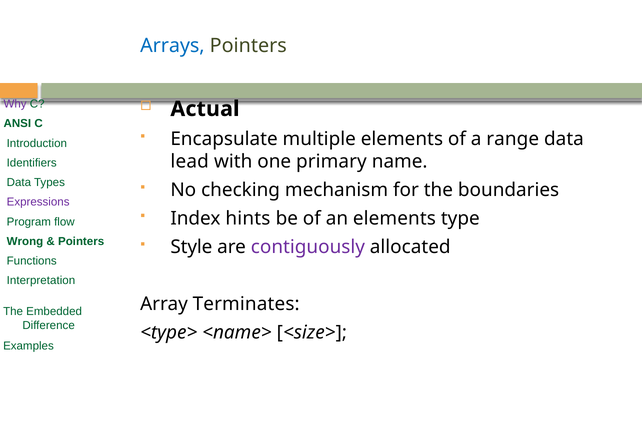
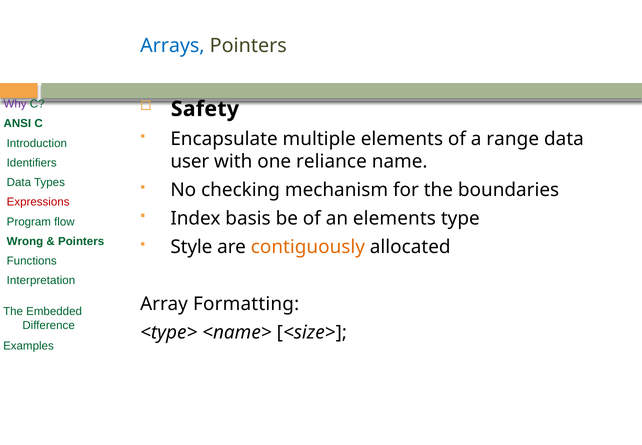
Actual: Actual -> Safety (205, 109)
lead: lead -> user (190, 161)
primary: primary -> reliance (331, 161)
Expressions colour: purple -> red (38, 202)
hints: hints -> basis (248, 218)
contiguously colour: purple -> orange (308, 247)
Terminates: Terminates -> Formatting (246, 304)
